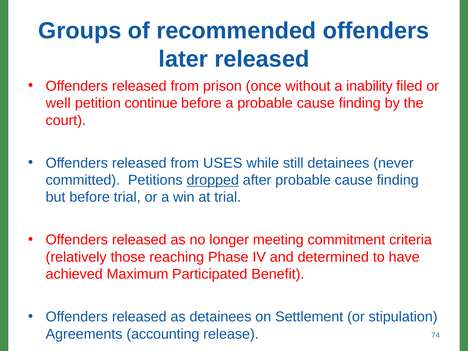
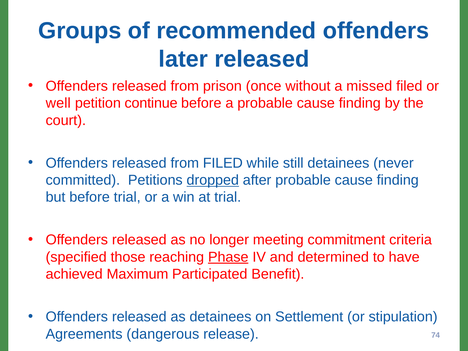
inability: inability -> missed (369, 86)
from USES: USES -> FILED (223, 163)
relatively: relatively -> specified (76, 257)
Phase underline: none -> present (228, 257)
accounting: accounting -> dangerous (163, 334)
